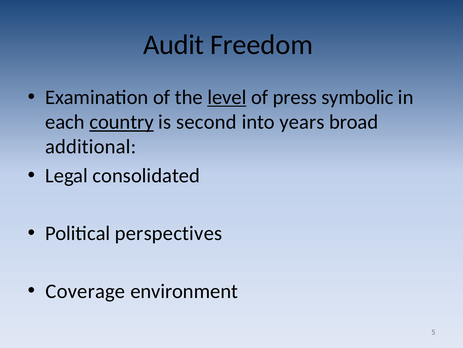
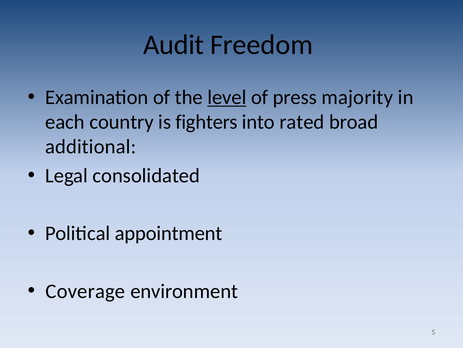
symbolic: symbolic -> majority (357, 97)
country underline: present -> none (122, 122)
second: second -> fighters (207, 122)
years: years -> rated (302, 122)
perspectives: perspectives -> appointment (169, 233)
